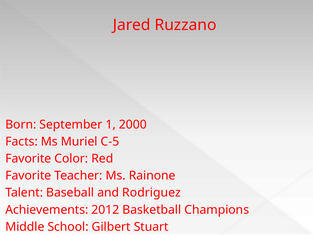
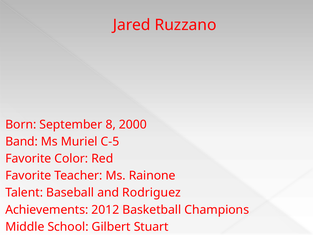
1: 1 -> 8 (111, 124)
Facts: Facts -> Band (22, 141)
